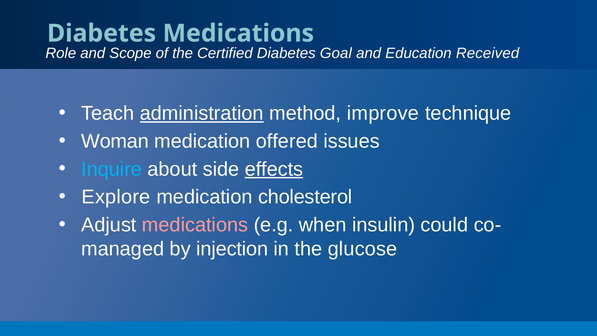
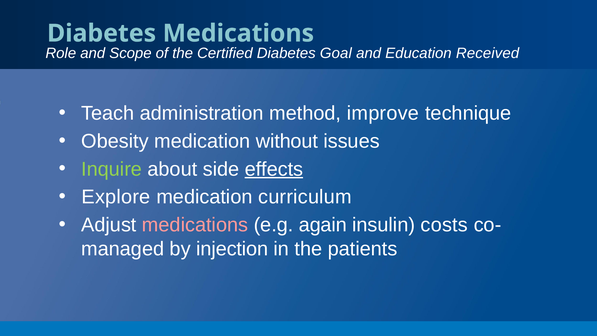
administration underline: present -> none (202, 113)
Woman: Woman -> Obesity (115, 141)
offered: offered -> without (287, 141)
Inquire colour: light blue -> light green (112, 169)
cholesterol: cholesterol -> curriculum (305, 197)
when: when -> again (323, 225)
could: could -> costs (444, 225)
glucose: glucose -> patients (363, 249)
